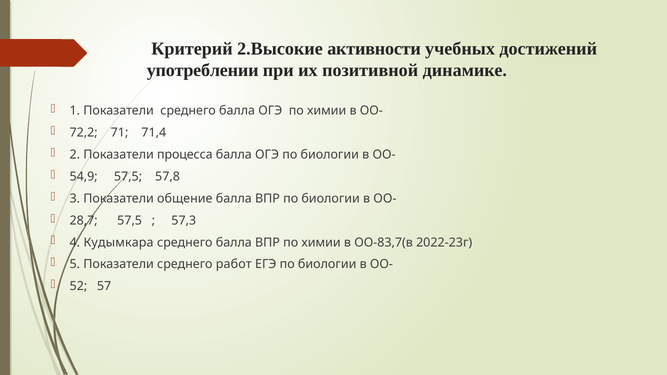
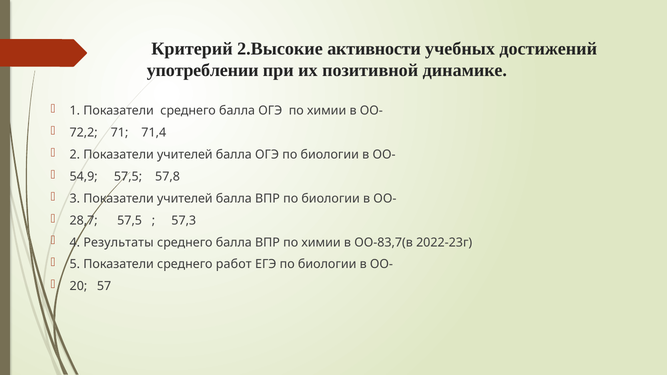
2 Показатели процесса: процесса -> учителей (185, 155)
3 Показатели общение: общение -> учителей (185, 199)
Кудымкара: Кудымкара -> Результаты (119, 243)
52: 52 -> 20 (78, 286)
